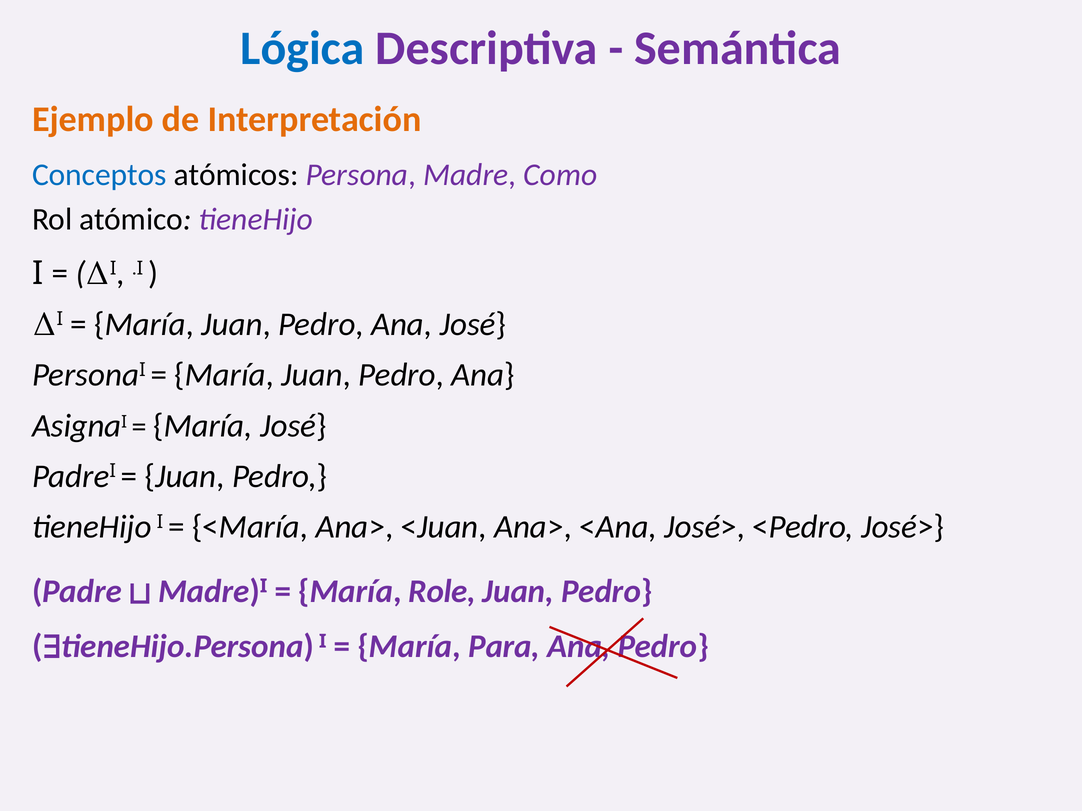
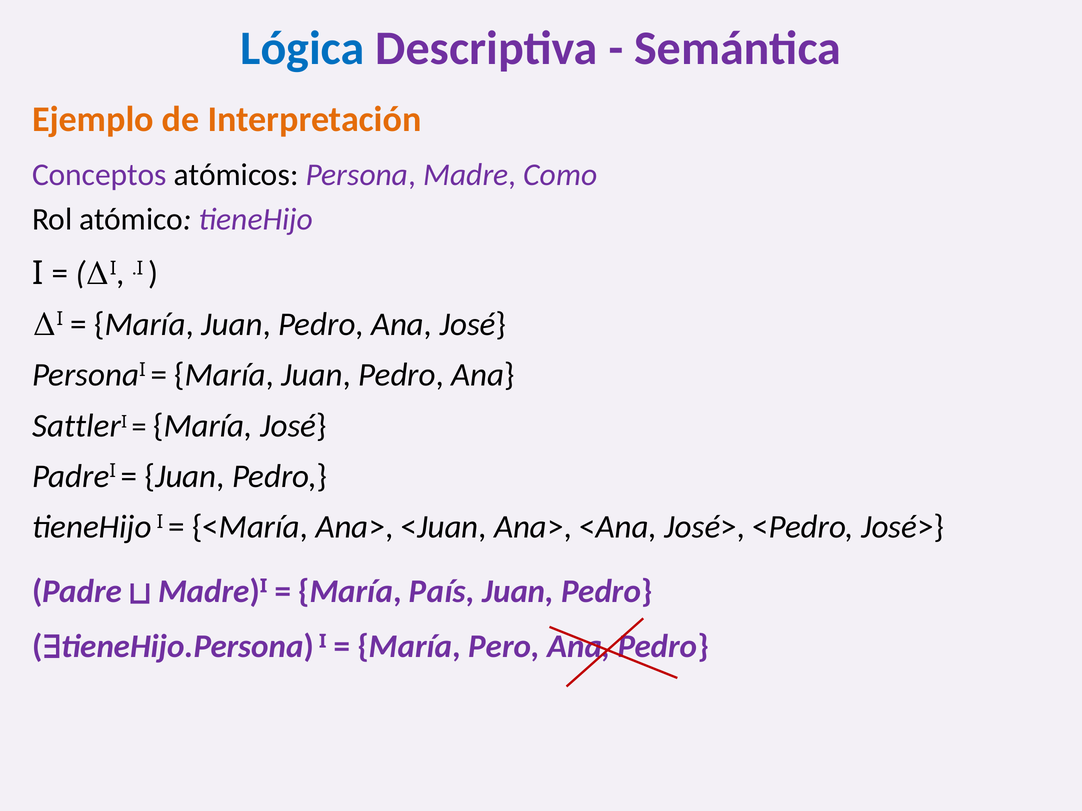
Conceptos colour: blue -> purple (99, 175)
Asigna: Asigna -> Sattler (77, 426)
Role: Role -> País (442, 592)
Para: Para -> Pero (504, 647)
